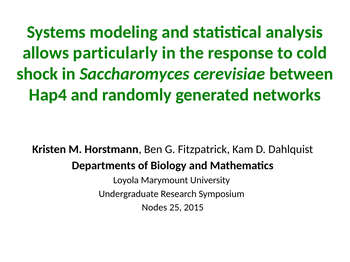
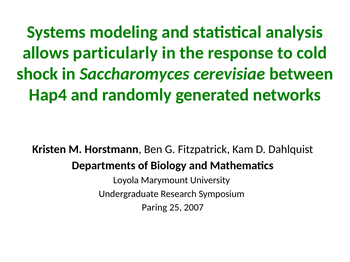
Nodes: Nodes -> Paring (154, 208)
2015: 2015 -> 2007 (194, 208)
